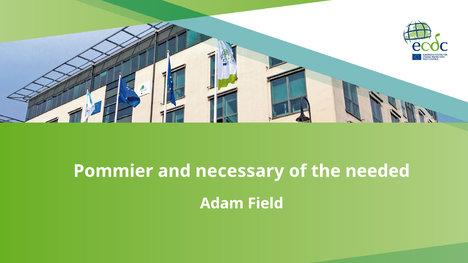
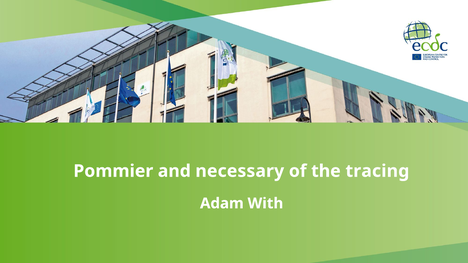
needed: needed -> tracing (377, 171)
Field: Field -> With (265, 204)
